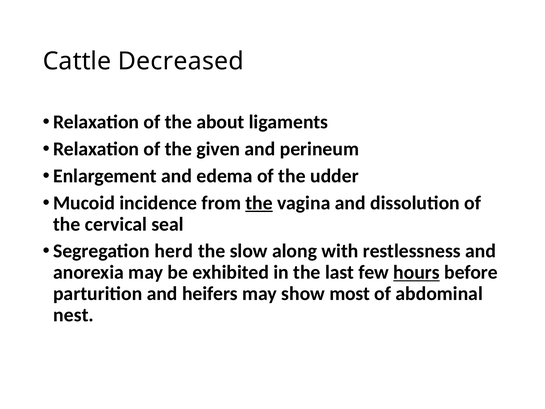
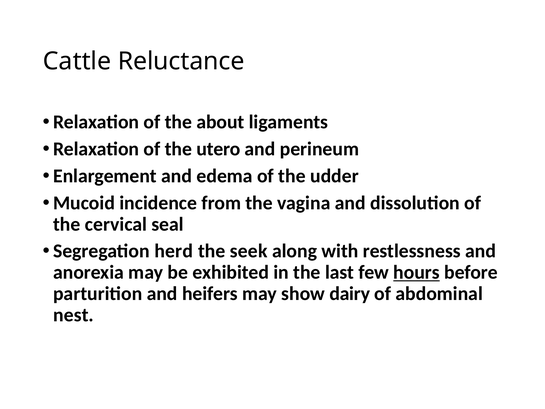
Decreased: Decreased -> Reluctance (181, 61)
given: given -> utero (218, 149)
the underline: present -> none (259, 203)
slow: slow -> seek (249, 251)
most: most -> dairy (350, 293)
